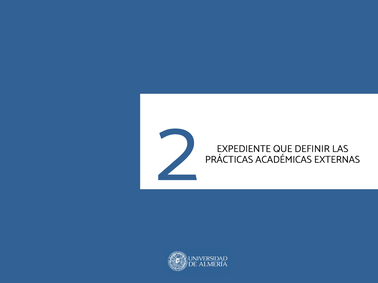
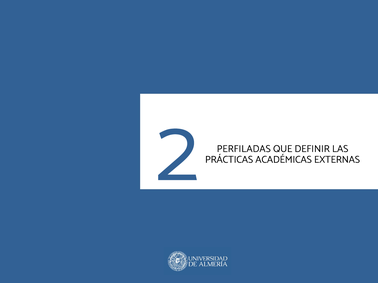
EXPEDIENTE: EXPEDIENTE -> PERFILADAS (244, 149)
